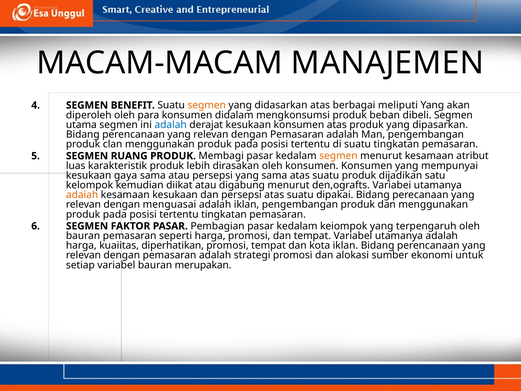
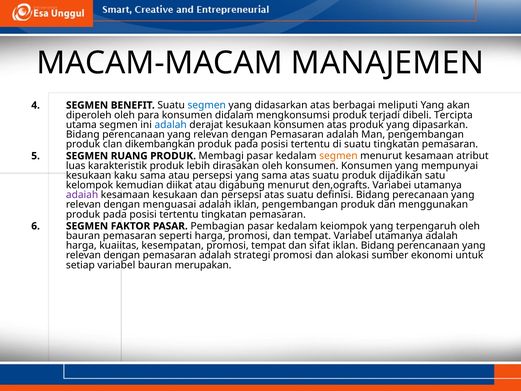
segmen colour: orange -> blue (207, 105)
beban: beban -> terjadi (385, 115)
dibeli Segmen: Segmen -> Tercipta (453, 115)
clan menggunakan: menggunakan -> dikembangkan (160, 144)
gaya: gaya -> kaku (126, 175)
adaiah colour: orange -> purple (82, 195)
dipakai: dipakai -> definisi (335, 195)
diperhatikan: diperhatikan -> kesempatan (173, 245)
kota: kota -> sifat (320, 245)
